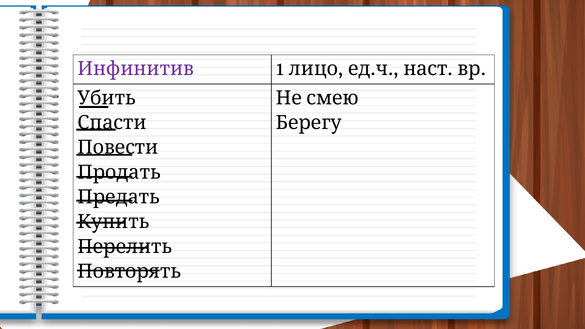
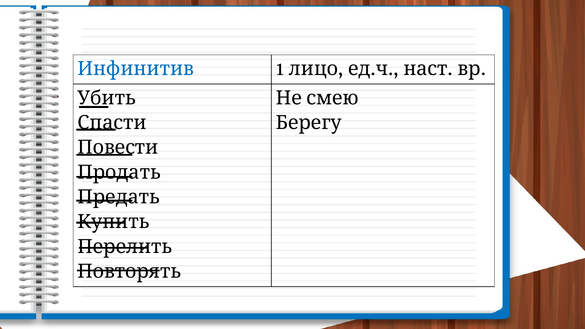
Инфинитив colour: purple -> blue (136, 69)
